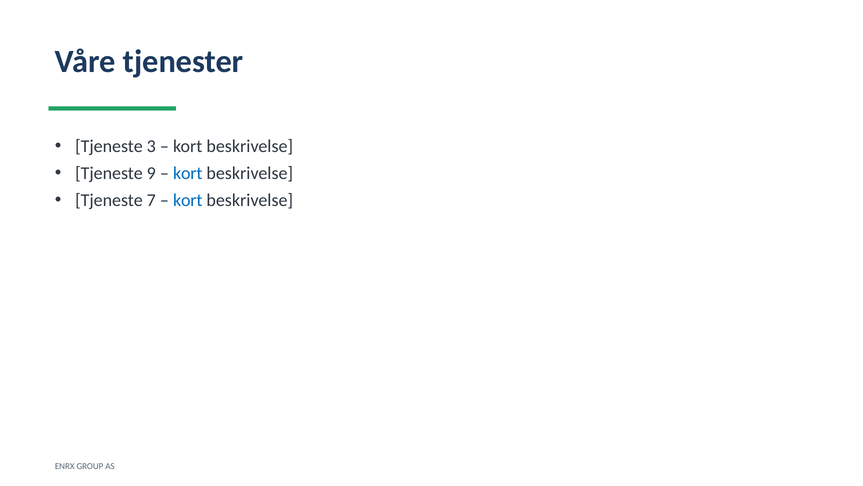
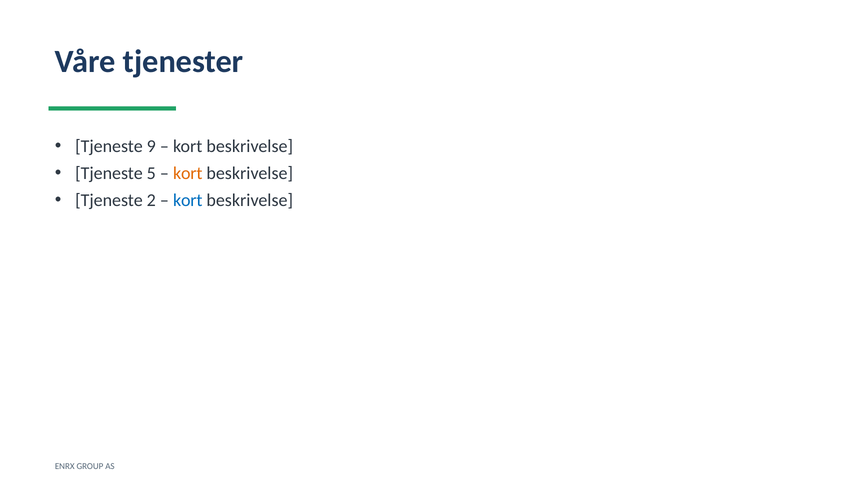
3: 3 -> 9 (151, 146)
9: 9 -> 5 (151, 173)
kort colour: blue -> orange (188, 173)
7: 7 -> 2 (151, 200)
